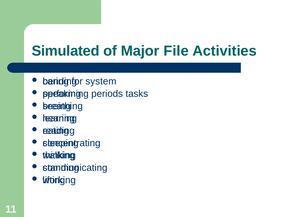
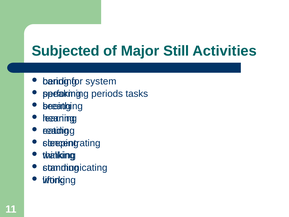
Simulated: Simulated -> Subjected (66, 51)
File: File -> Still (176, 51)
